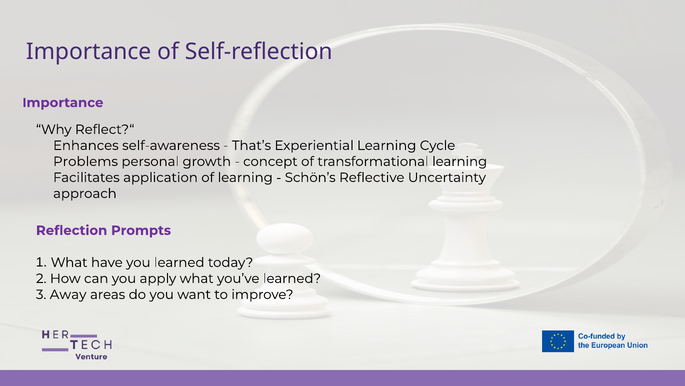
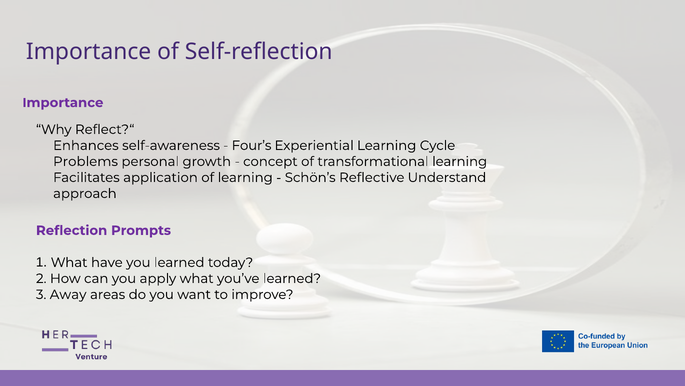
That’s: That’s -> Four’s (252, 145)
Uncertainty: Uncertainty -> Understand (447, 177)
